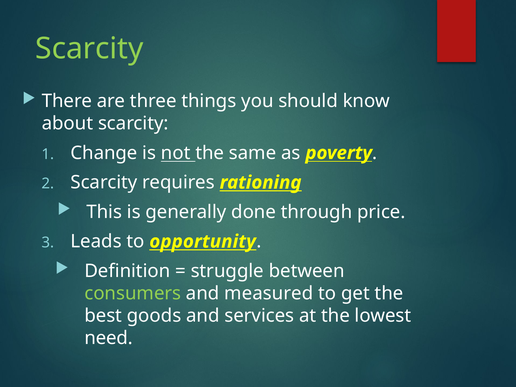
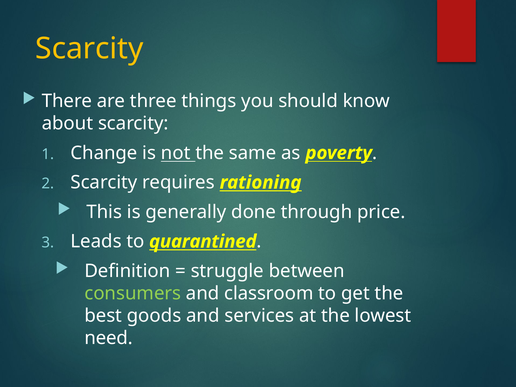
Scarcity colour: light green -> yellow (89, 49)
opportunity: opportunity -> quarantined (203, 241)
measured: measured -> classroom (269, 293)
